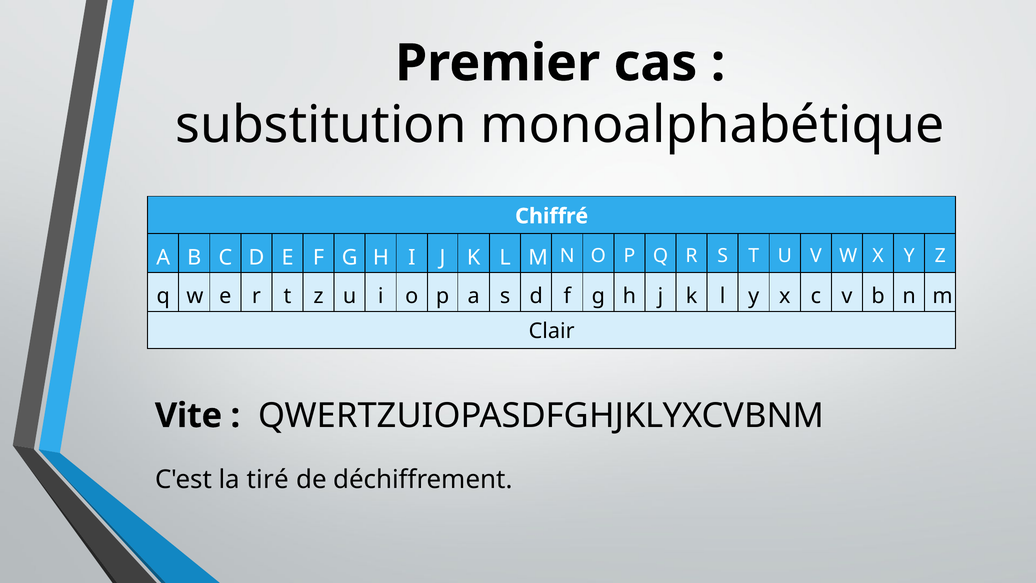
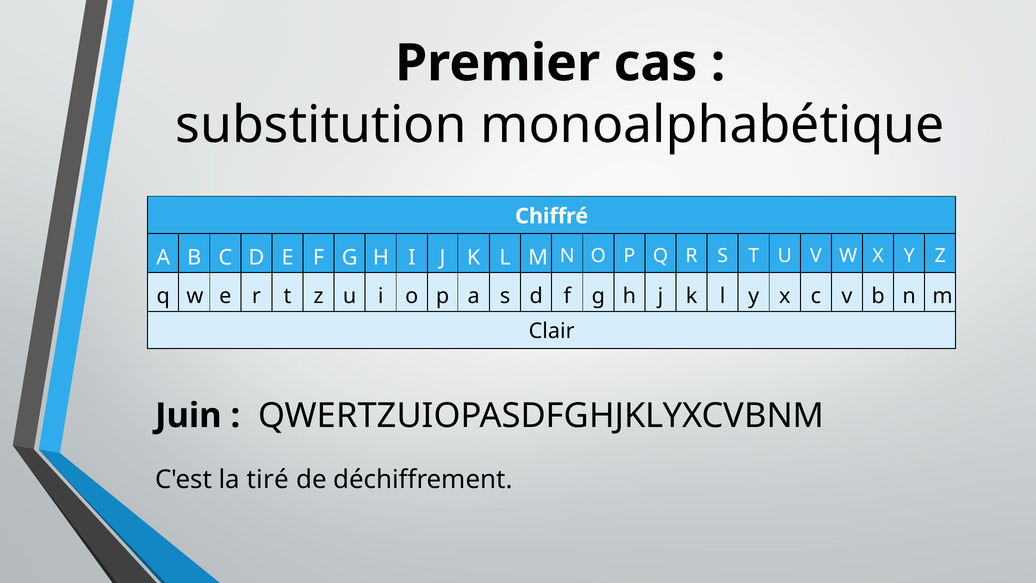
Vite: Vite -> Juin (188, 415)
